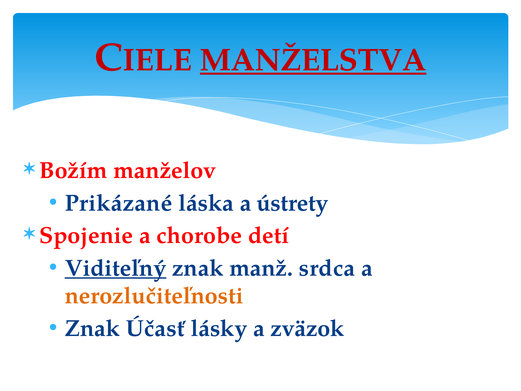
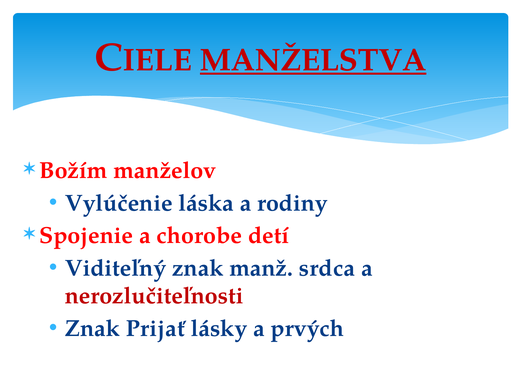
Prikázané: Prikázané -> Vylúčenie (119, 203)
ústrety: ústrety -> rodiny (292, 203)
Viditeľný underline: present -> none (115, 268)
nerozlučiteľnosti colour: orange -> red (154, 296)
Účasť: Účasť -> Prijať (155, 328)
zväzok: zväzok -> prvých (307, 328)
